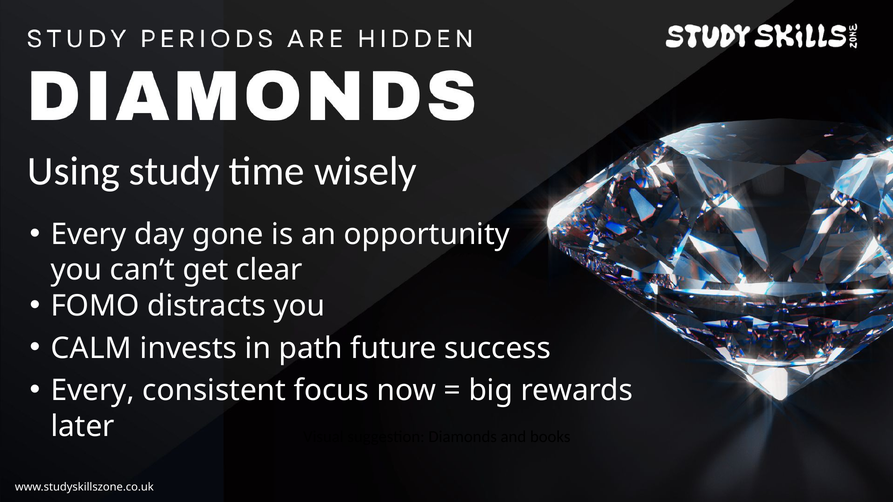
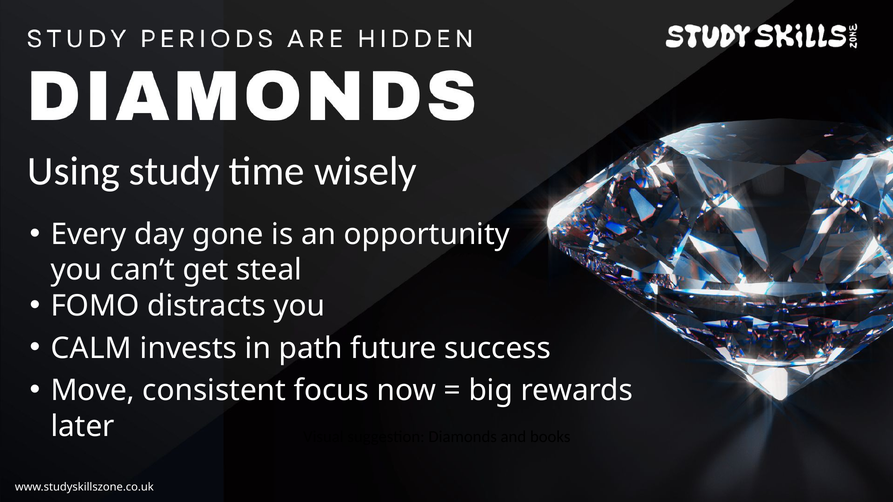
clear: clear -> steal (269, 270)
Every: Every -> Move (93, 391)
